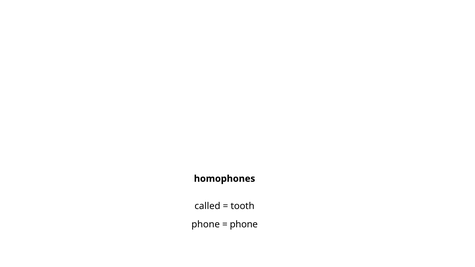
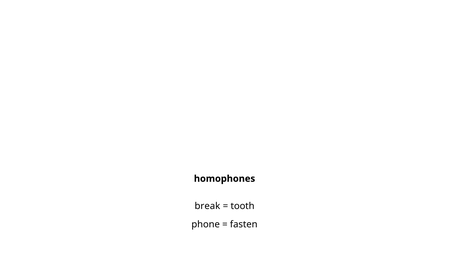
called: called -> break (207, 206)
phone: phone -> fasten (244, 224)
